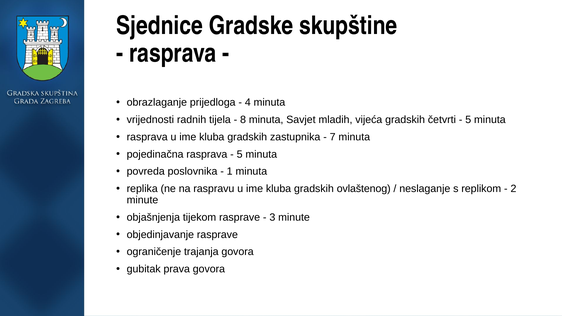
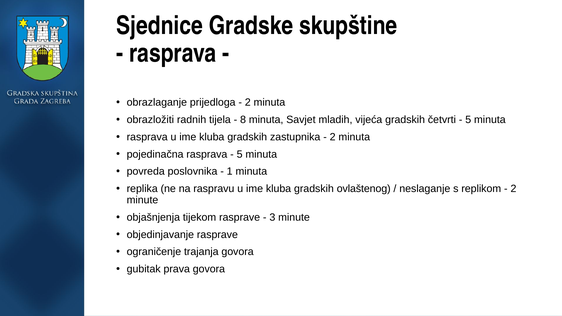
4: 4 -> 2 (248, 103)
vrijednosti: vrijednosti -> obrazložiti (150, 120)
7: 7 -> 2 (333, 137)
